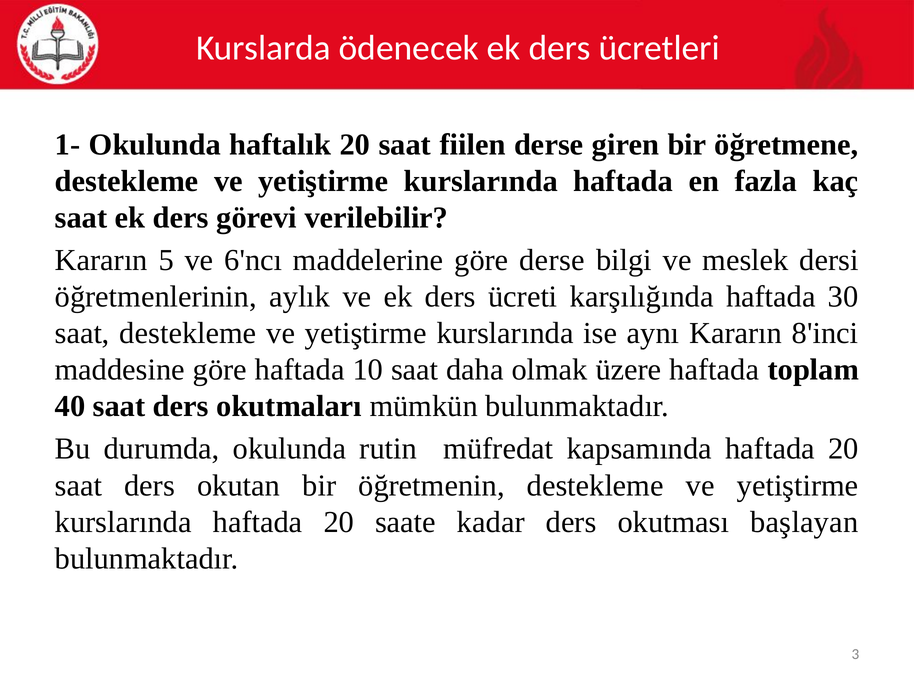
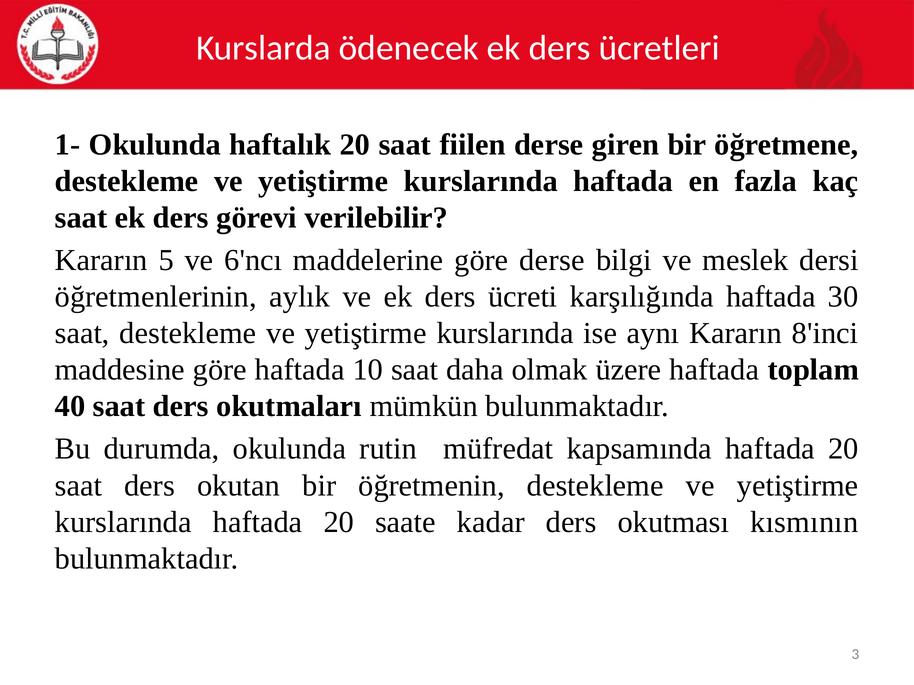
başlayan: başlayan -> kısmının (804, 522)
